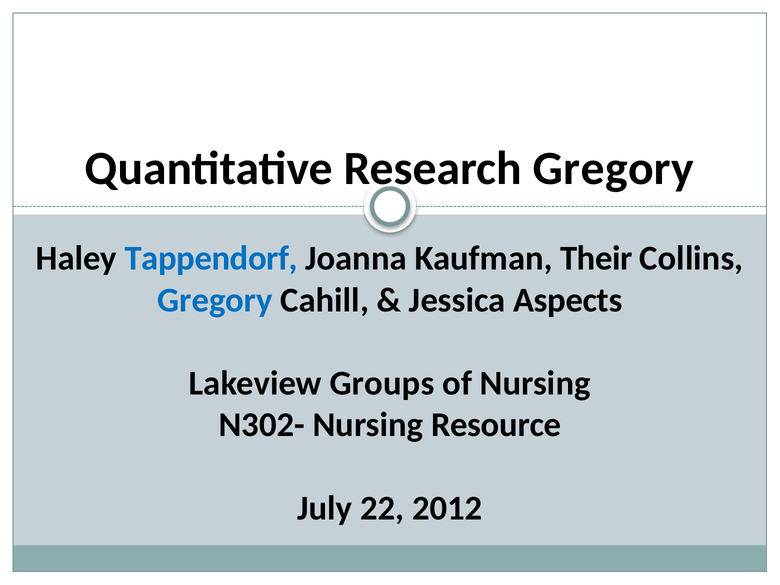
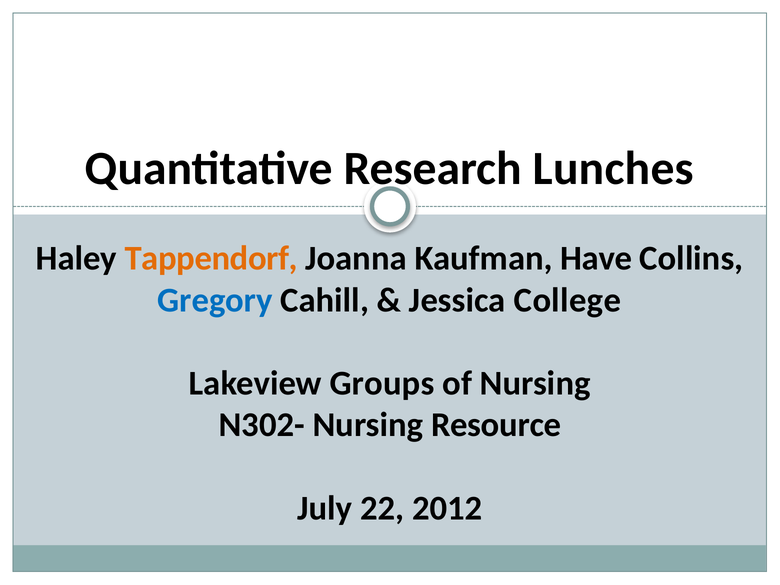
Research Gregory: Gregory -> Lunches (613, 168)
Tappendorf colour: blue -> orange (211, 258)
Their: Their -> Have (596, 258)
Aspects: Aspects -> College (568, 300)
